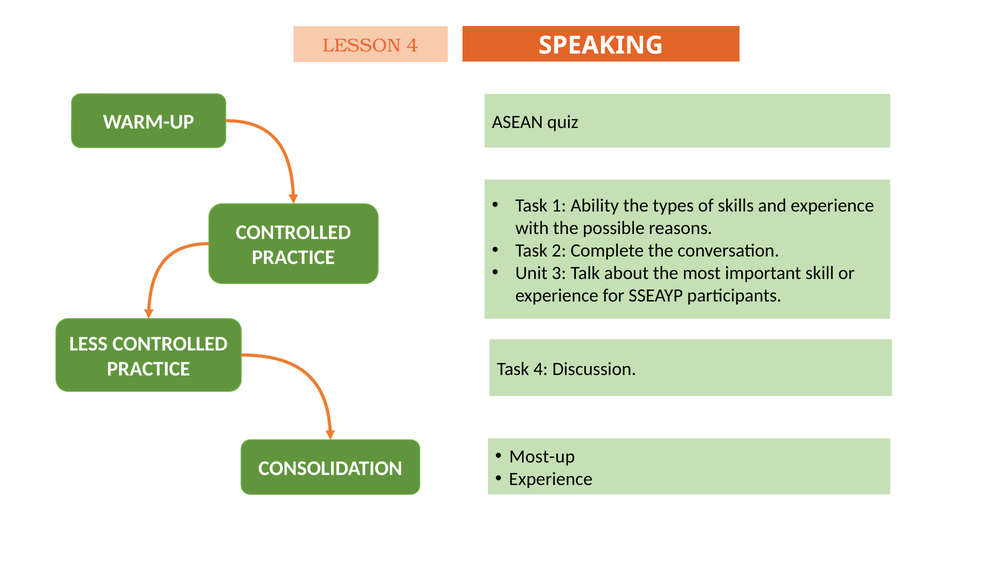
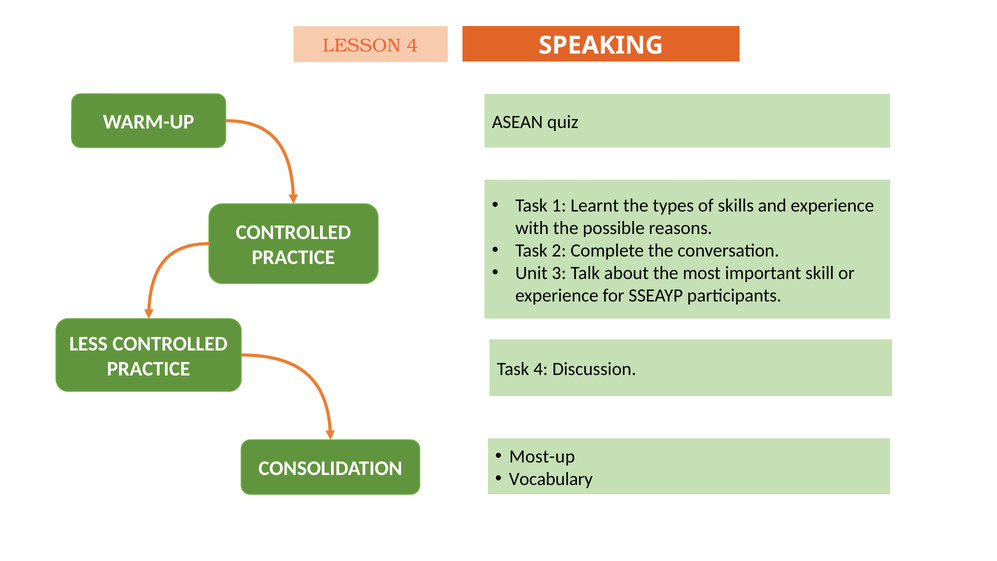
Ability: Ability -> Learnt (595, 206)
Experience: Experience -> Vocabulary (551, 479)
